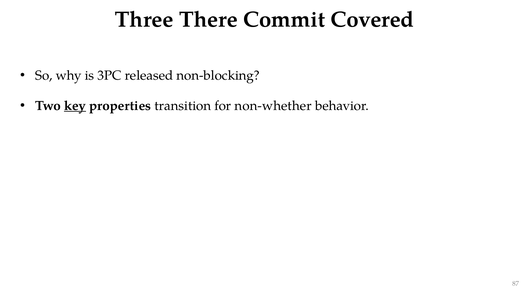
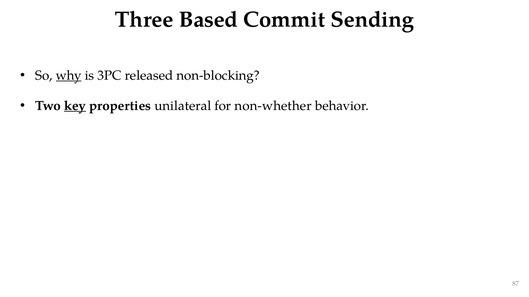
There: There -> Based (209, 19)
Covered: Covered -> Sending (372, 19)
why underline: none -> present (69, 75)
transition: transition -> unilateral (183, 106)
